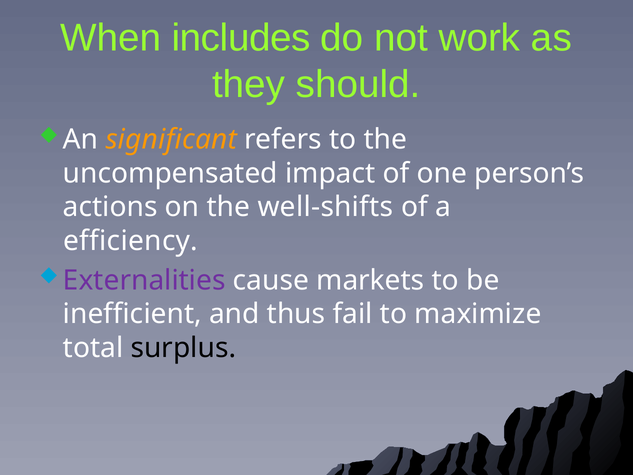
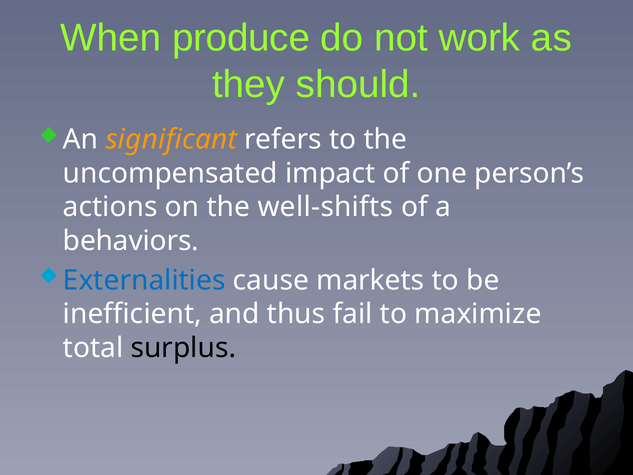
includes: includes -> produce (241, 38)
efficiency: efficiency -> behaviors (131, 241)
Externalities colour: purple -> blue (144, 280)
